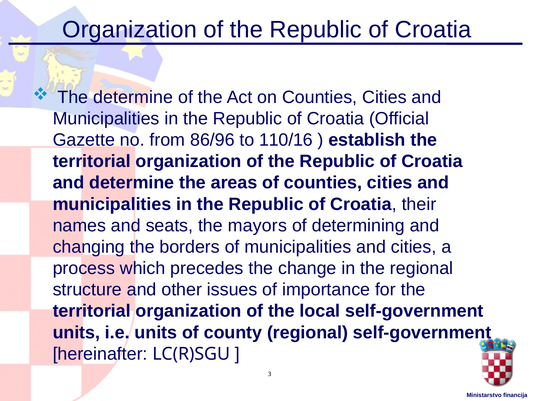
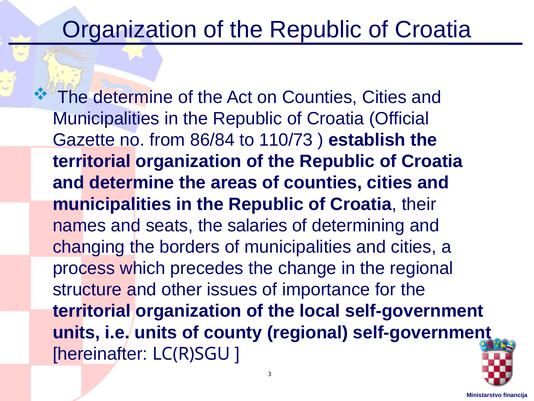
86/96: 86/96 -> 86/84 (212, 140)
110/16: 110/16 -> 110/73 (286, 140)
mayors: mayors -> salaries (257, 225)
